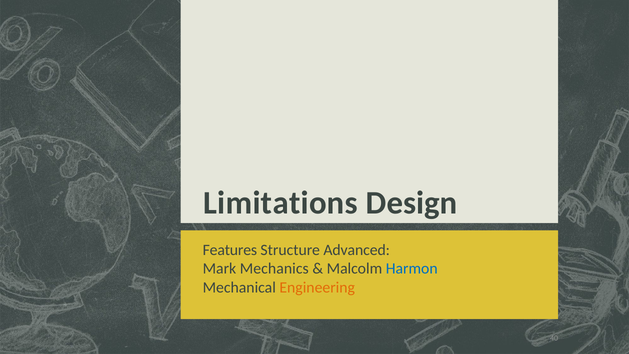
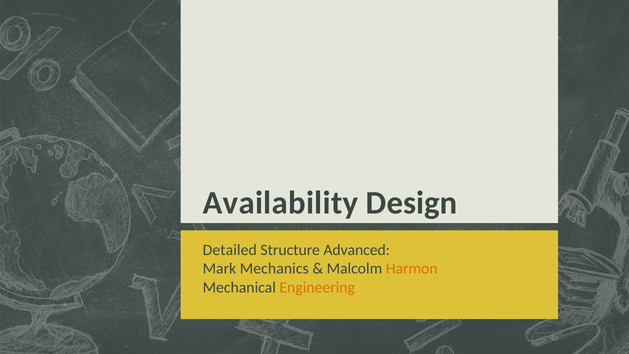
Limitations: Limitations -> Availability (280, 203)
Features: Features -> Detailed (230, 250)
Harmon colour: blue -> orange (412, 269)
